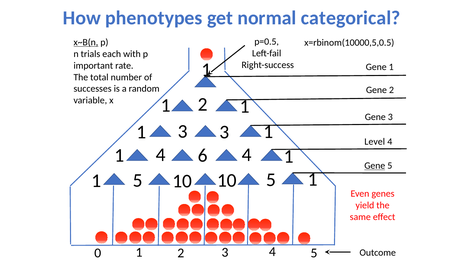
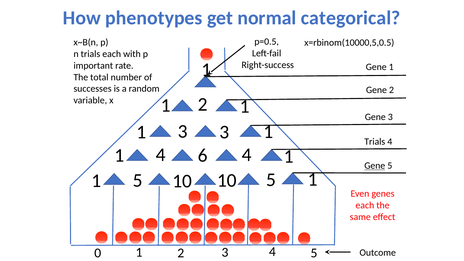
x~B(n underline: present -> none (86, 42)
Level: Level -> Trials (375, 142)
yield: yield -> each (365, 205)
